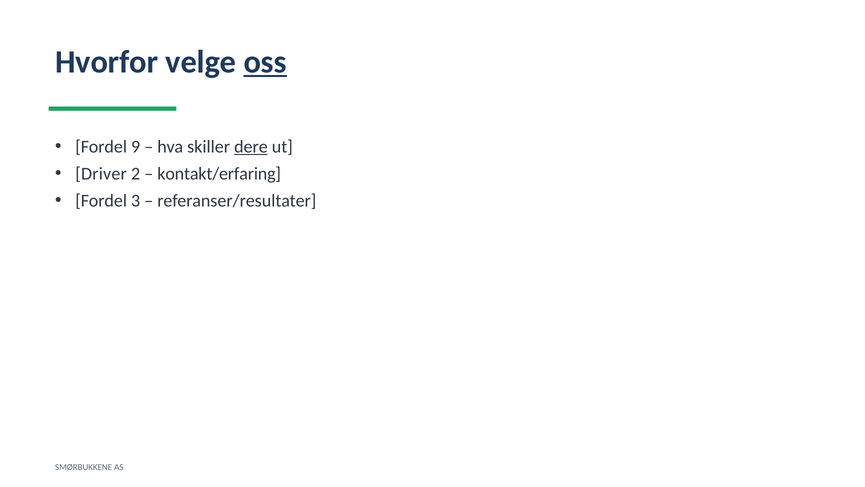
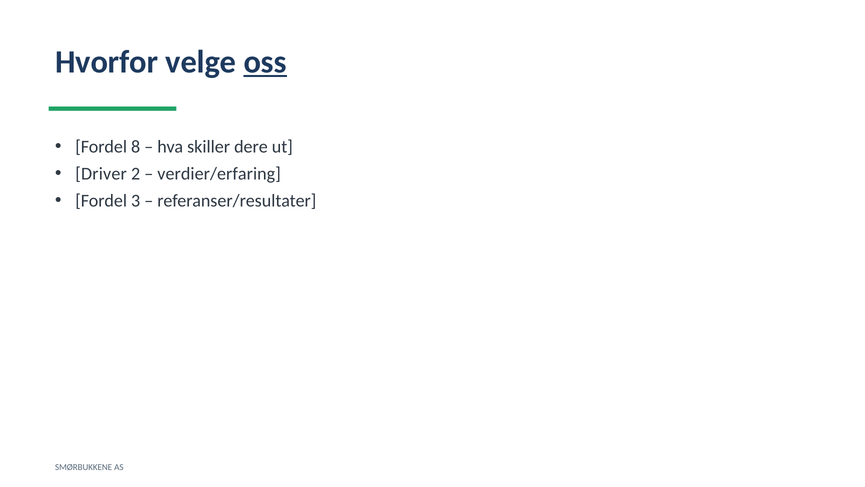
9: 9 -> 8 (136, 147)
dere underline: present -> none (251, 147)
kontakt/erfaring: kontakt/erfaring -> verdier/erfaring (219, 174)
